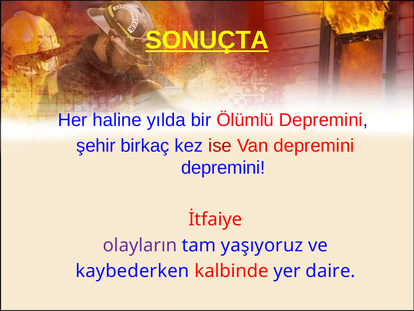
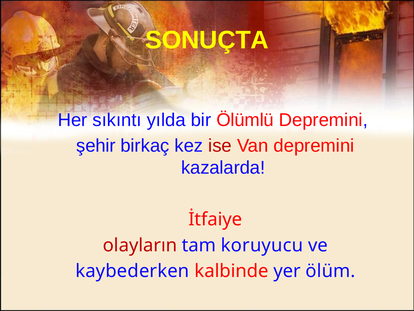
SONUÇTA underline: present -> none (207, 40)
haline: haline -> sıkıntı (117, 120)
depremini: depremini -> kazalarda (223, 168)
olayların colour: purple -> red (140, 245)
yaşıyoruz: yaşıyoruz -> koruyucu (262, 245)
daire: daire -> ölüm (331, 271)
